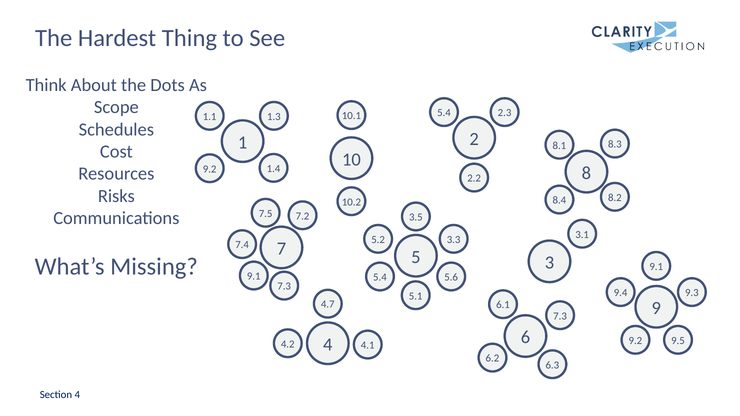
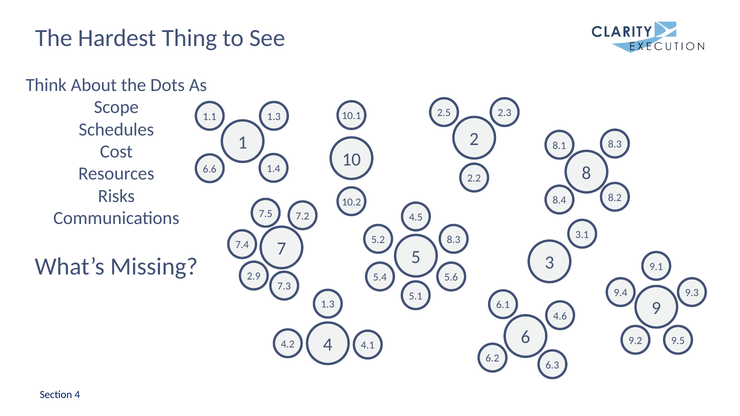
5.4: 5.4 -> 2.5 (444, 113)
9.2: 9.2 -> 6.6 (210, 169)
3.5: 3.5 -> 4.5 (416, 217)
3.3: 3.3 -> 8.3 (454, 240)
9.1: 9.1 -> 2.9 (254, 276)
4.7: 4.7 -> 1.3 (328, 305)
7.3: 7.3 -> 4.6 (560, 316)
